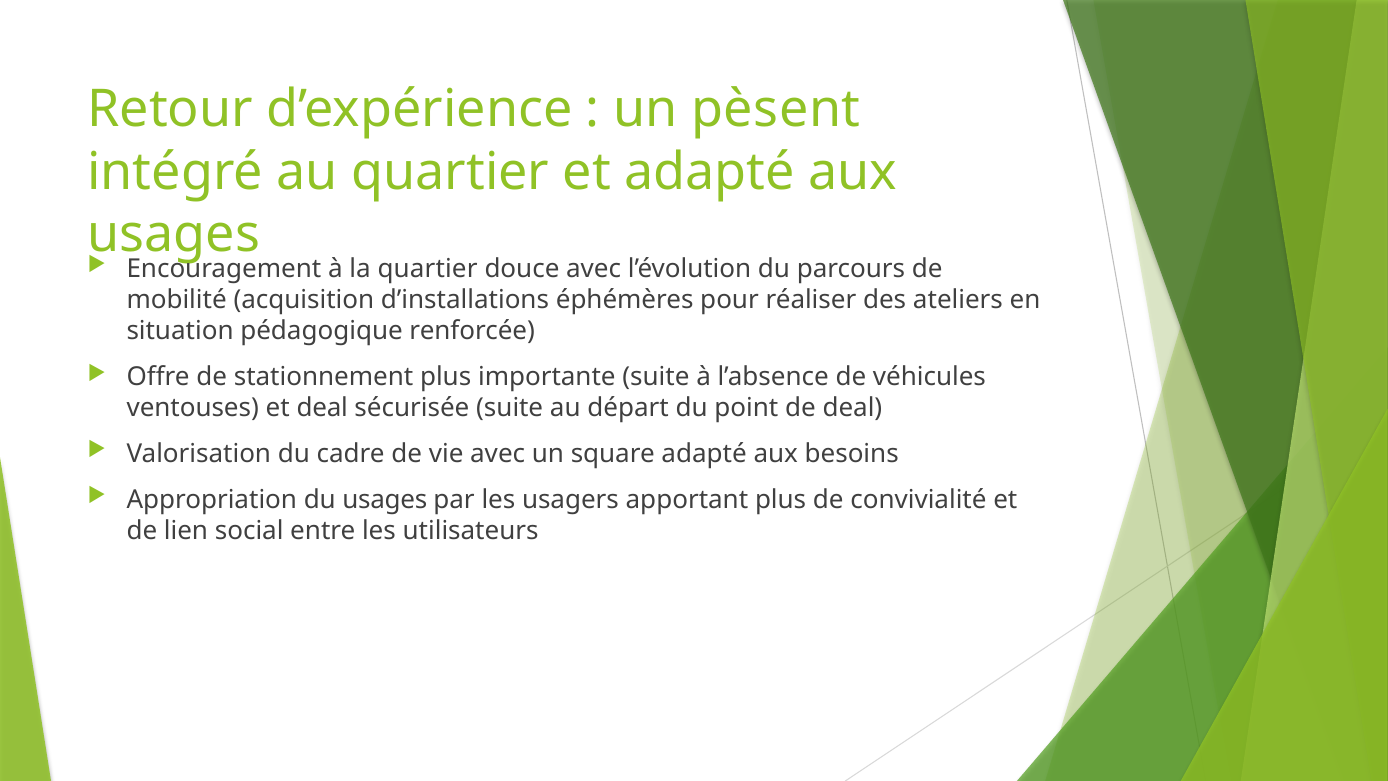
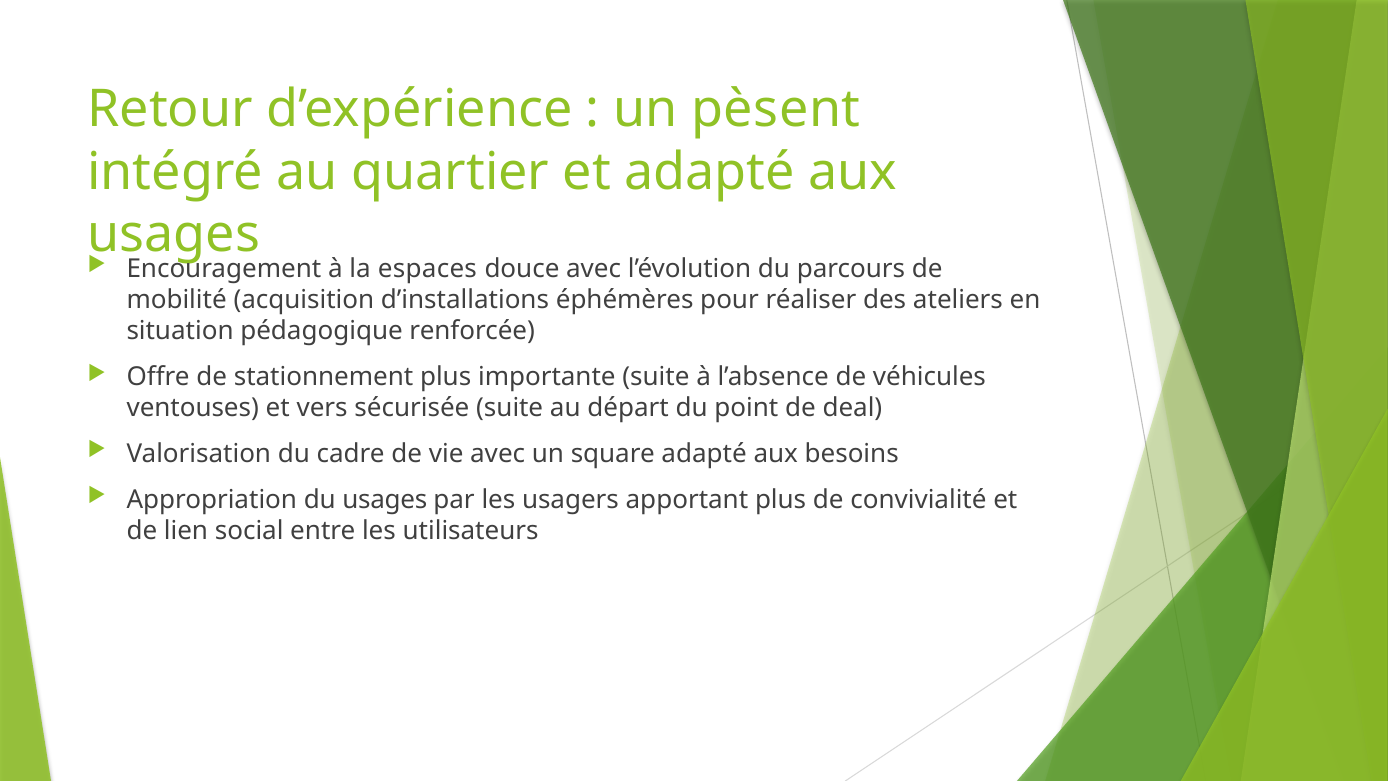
la quartier: quartier -> espaces (427, 269)
et deal: deal -> vers (322, 408)
